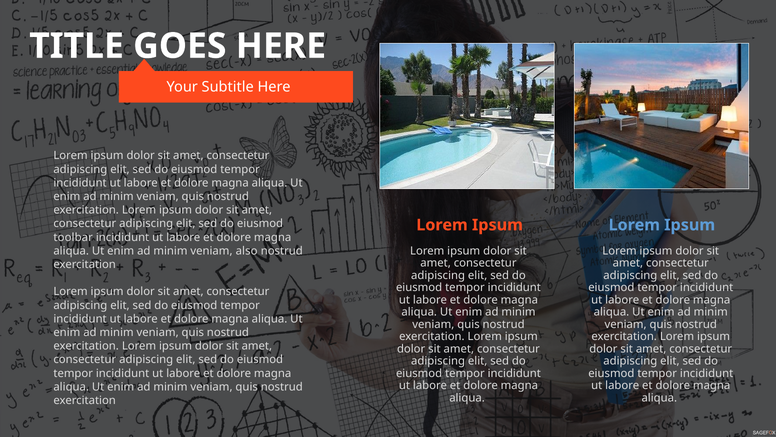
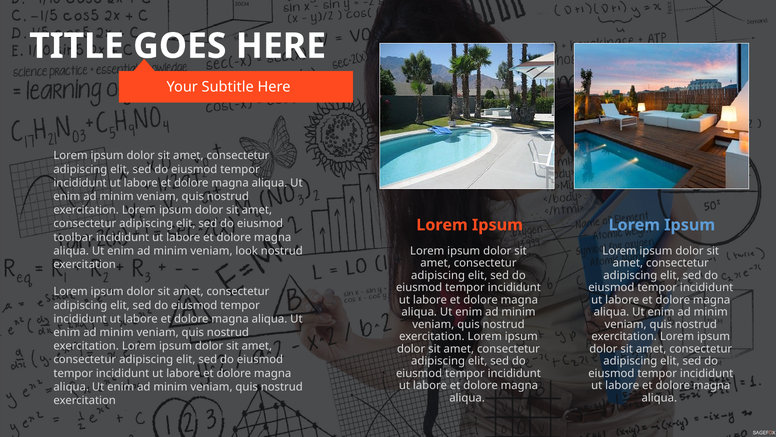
also: also -> look (247, 251)
